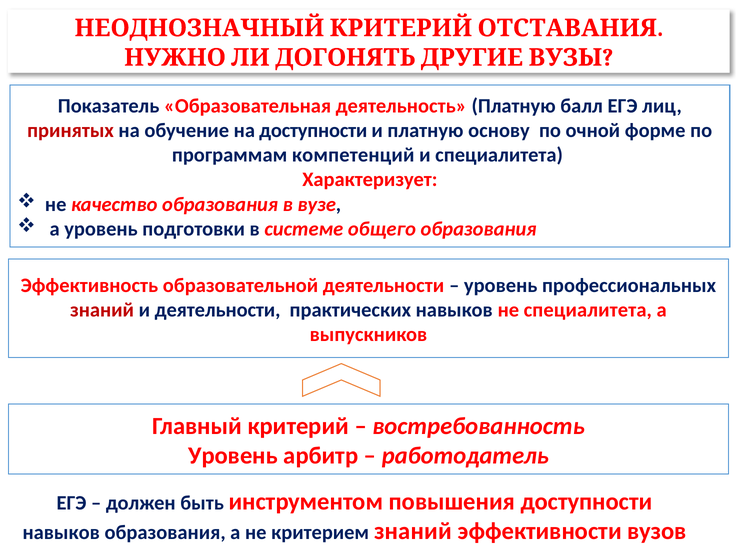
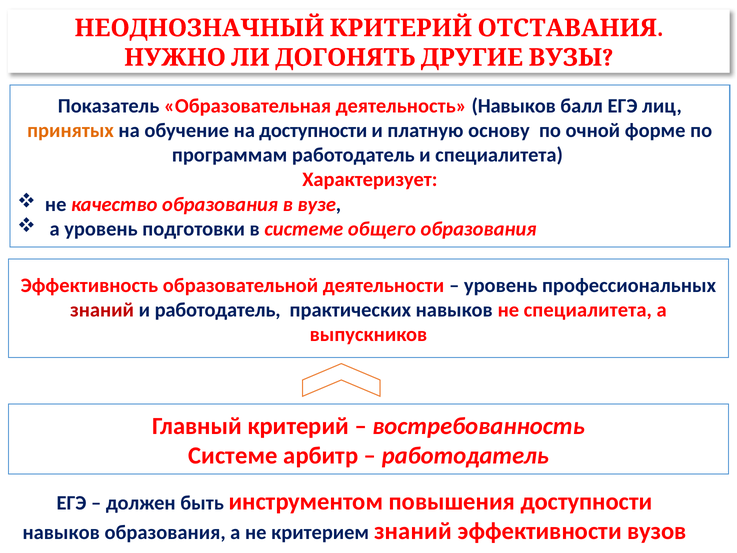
деятельность Платную: Платную -> Навыков (514, 106)
принятых colour: red -> orange (71, 130)
программам компетенций: компетенций -> работодатель (353, 155)
и деятельности: деятельности -> работодатель (218, 310)
Уровень: Уровень -> Системе (233, 455)
